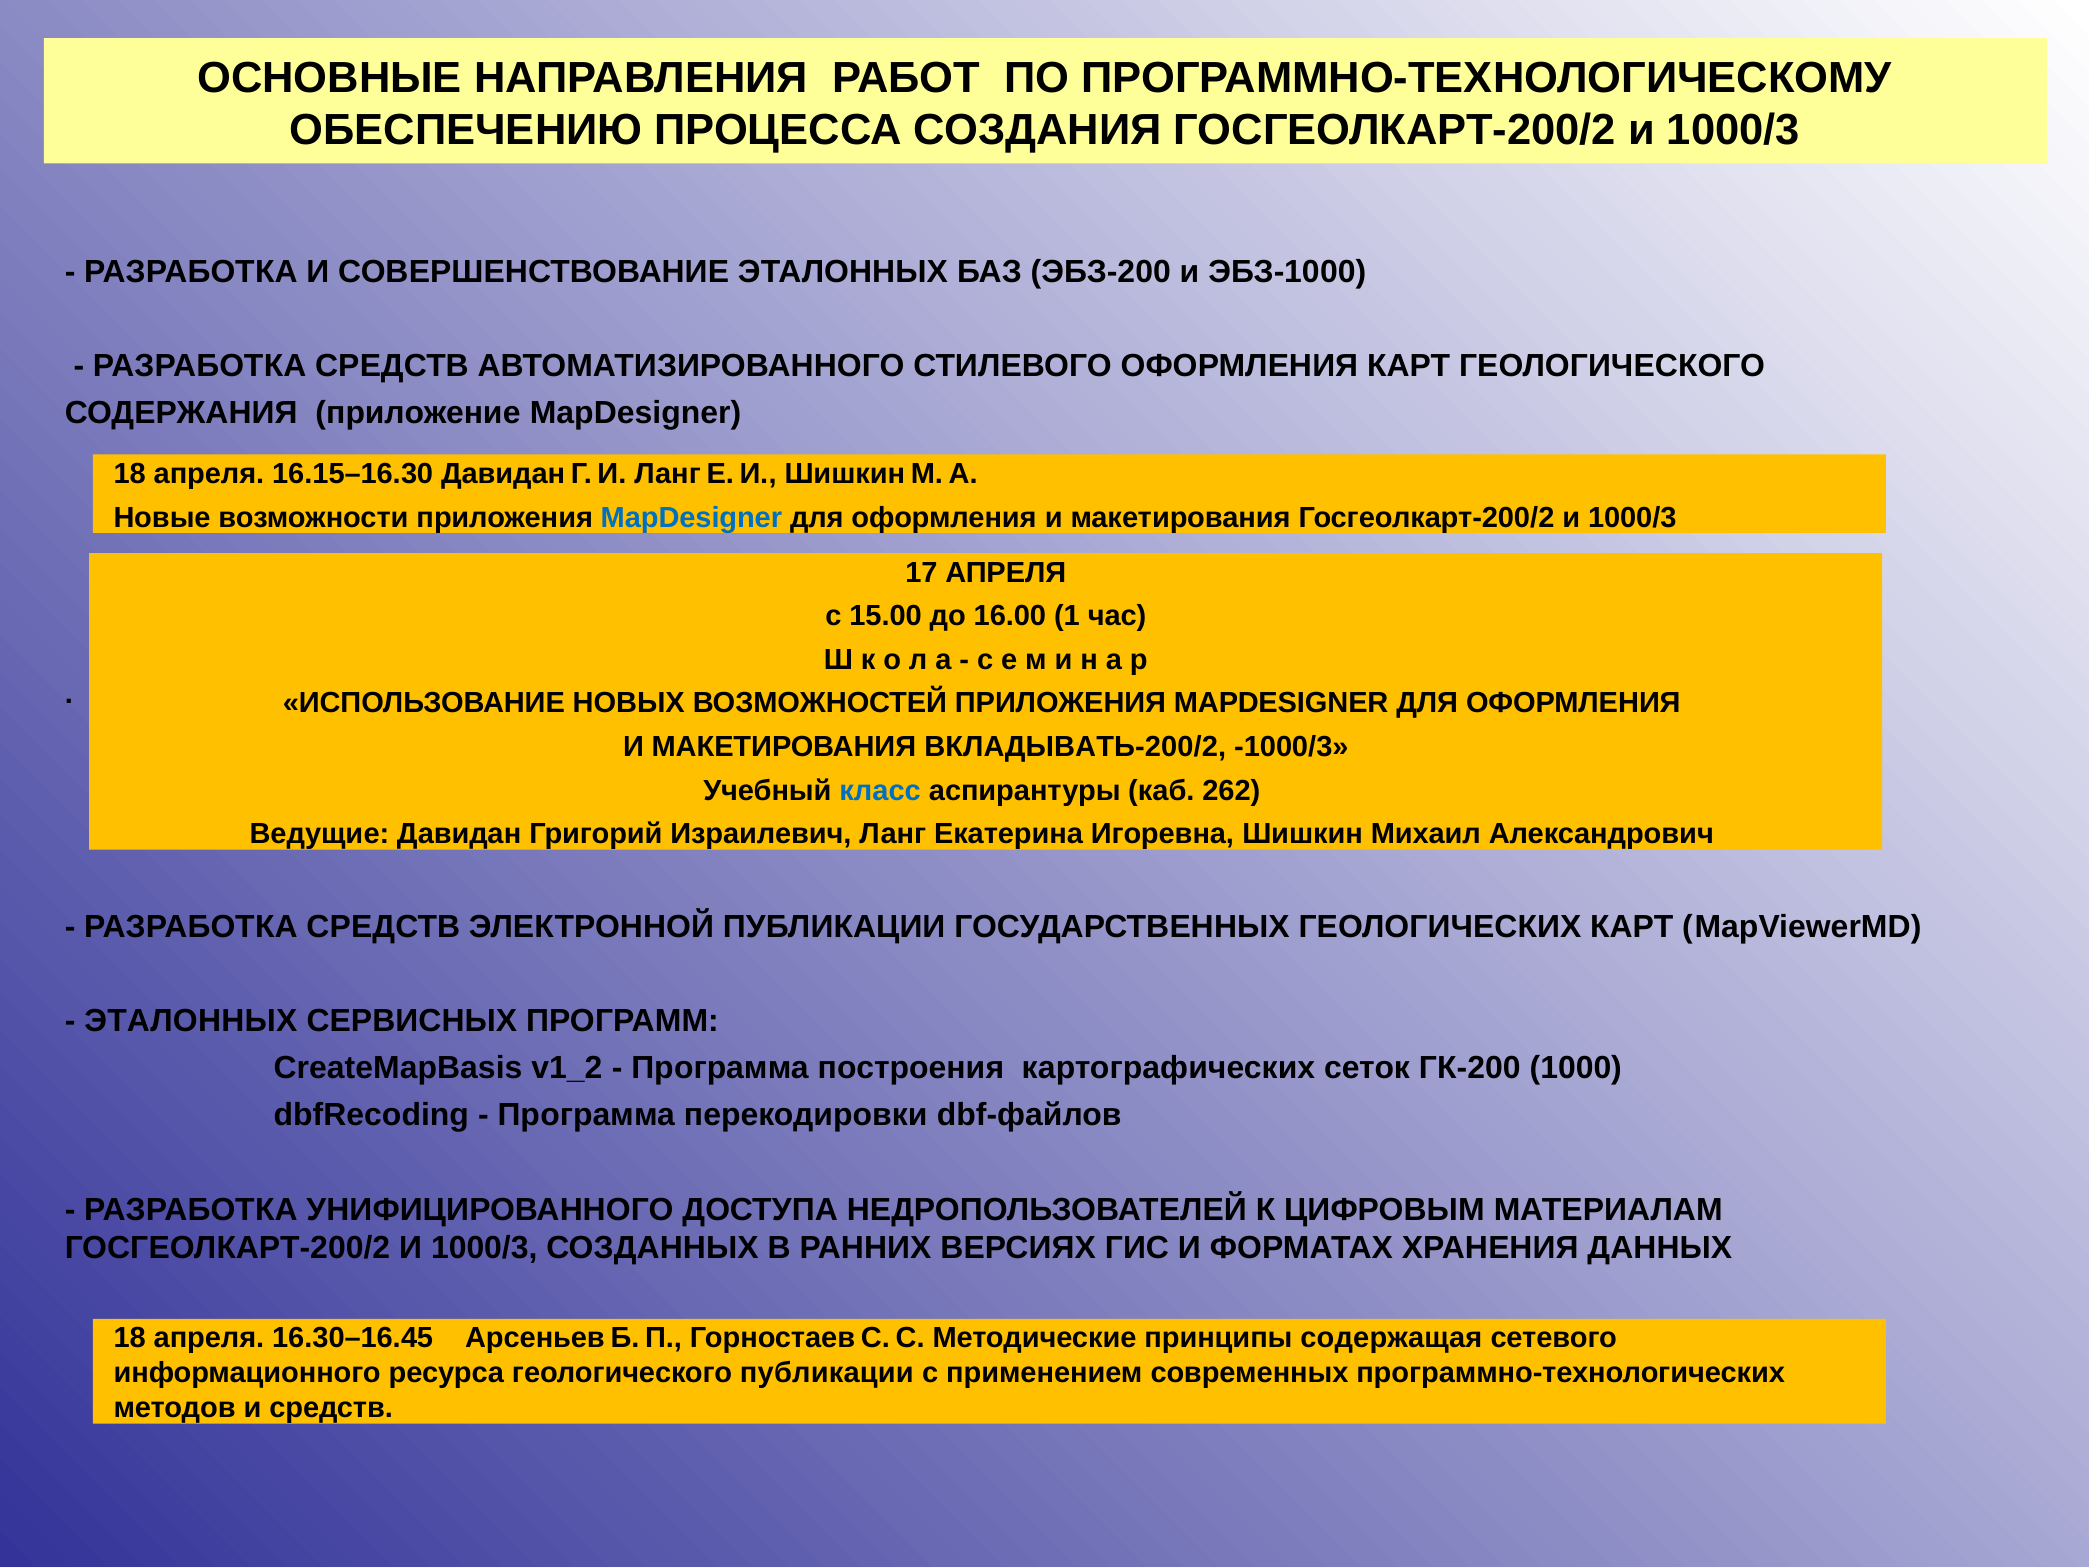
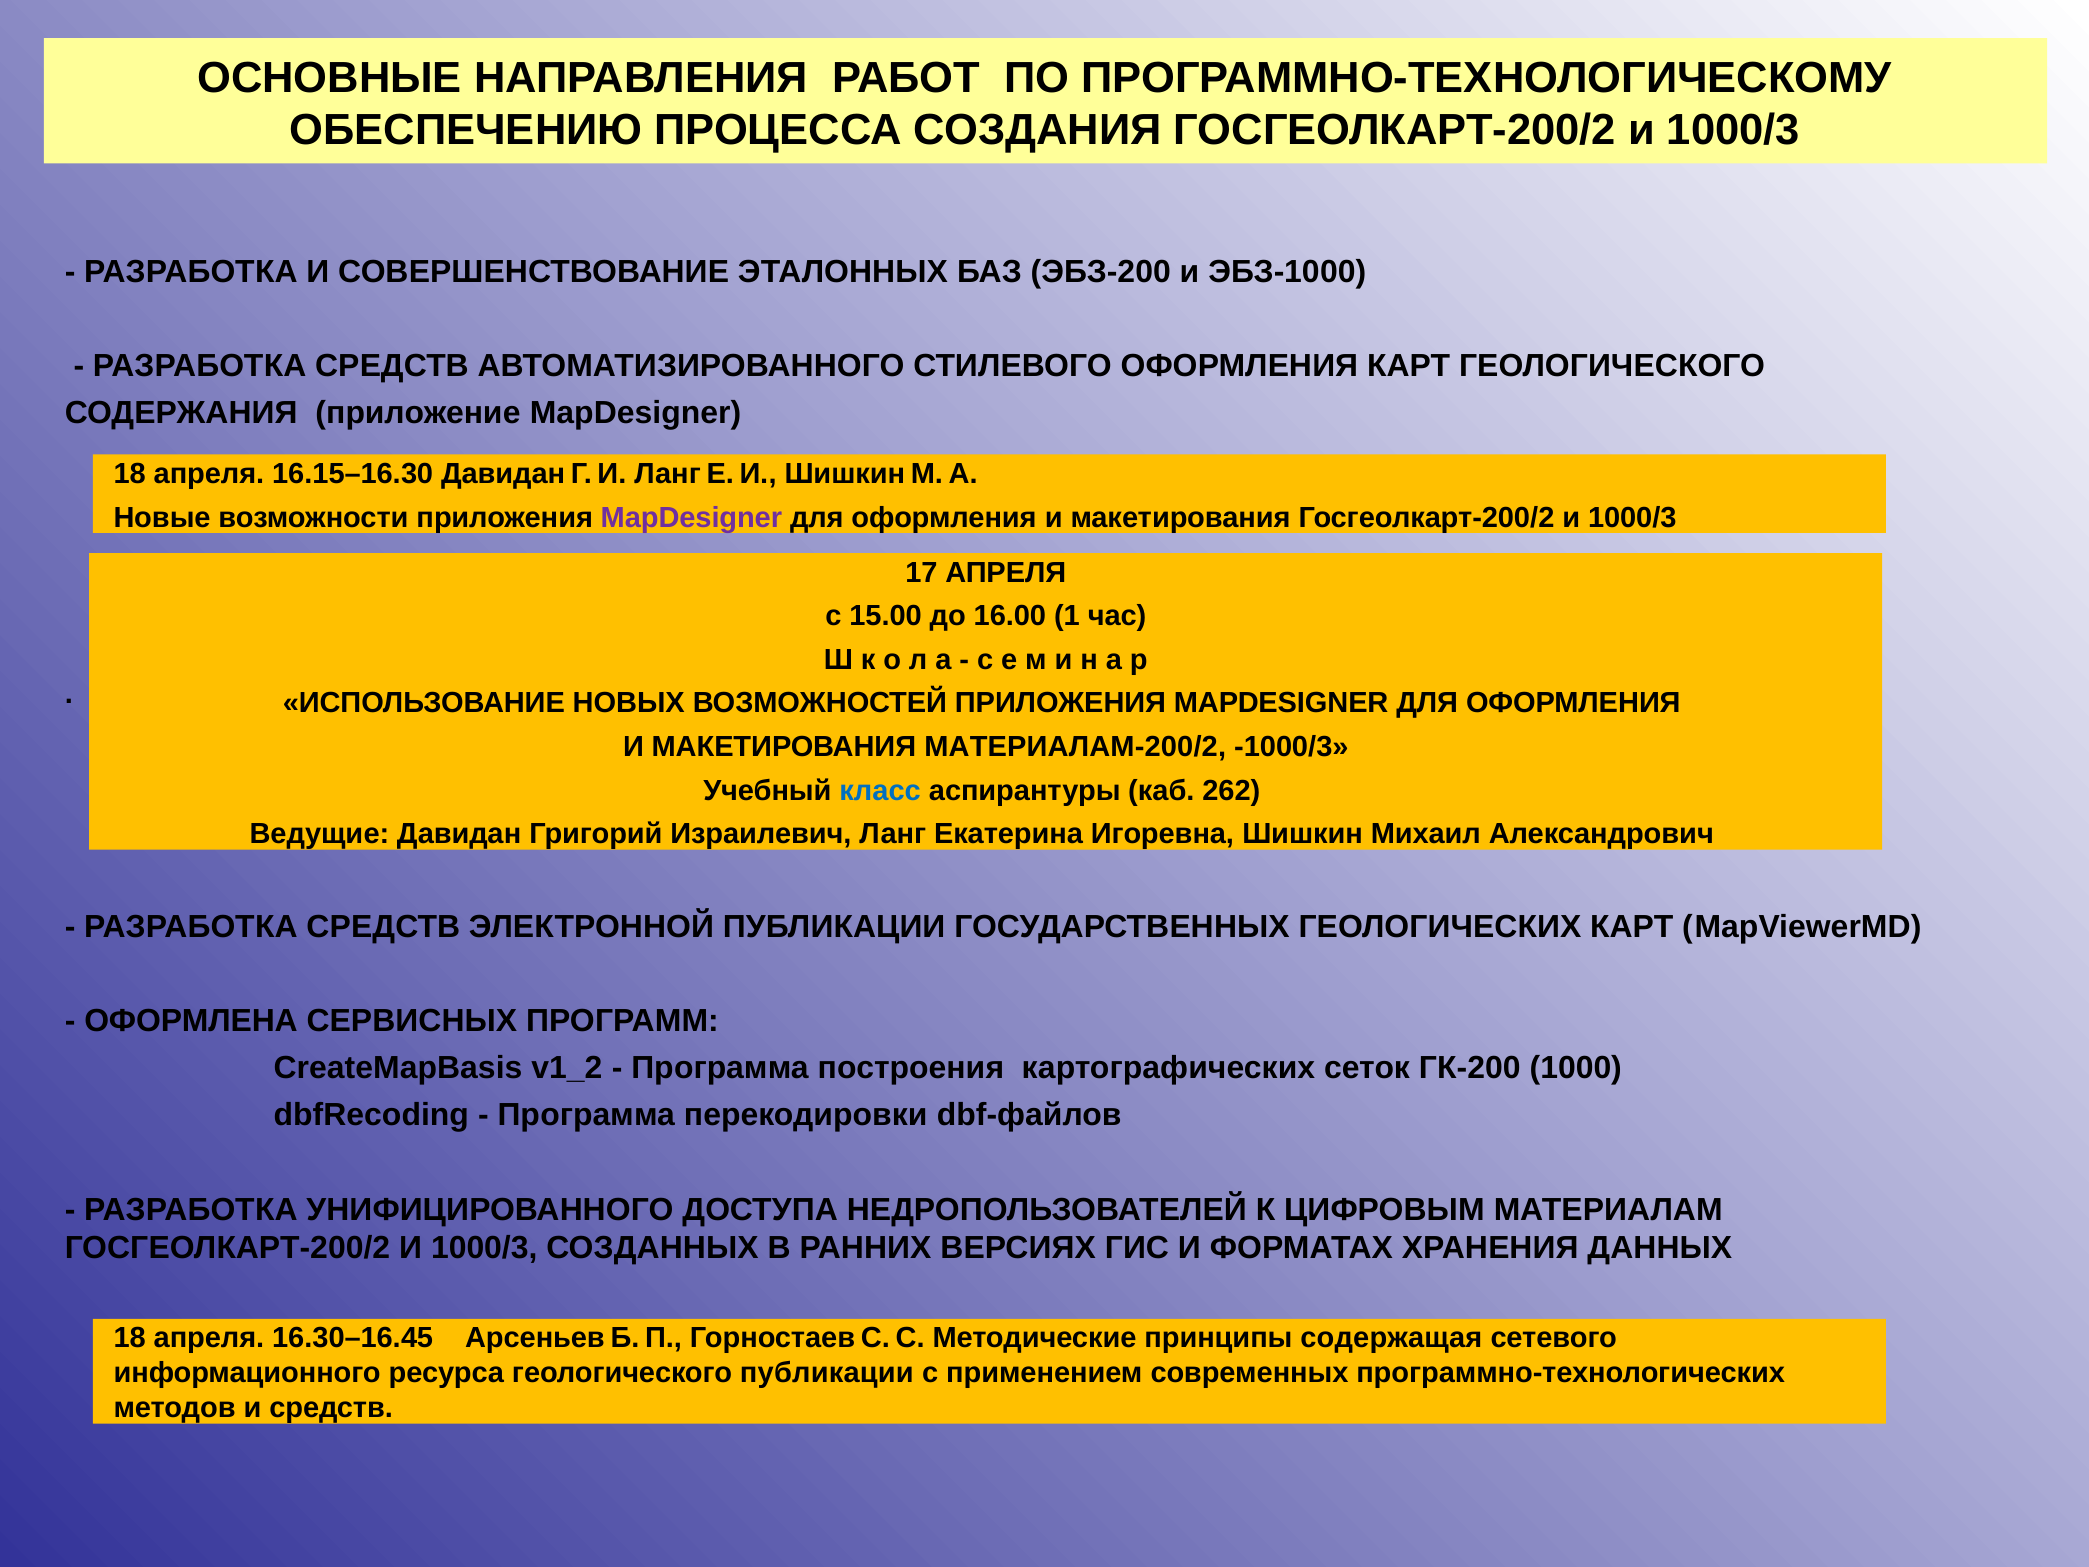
MapDesigner colour: blue -> purple (691, 517)
ВКЛАДЫВАТЬ-200/2: ВКЛАДЫВАТЬ-200/2 -> МАТЕРИАЛАМ-200/2 (1075, 747)
ЭТАЛОННЫХ: ЭТАЛОННЫХ -> ОФОРМЛЕНА (191, 1021)
